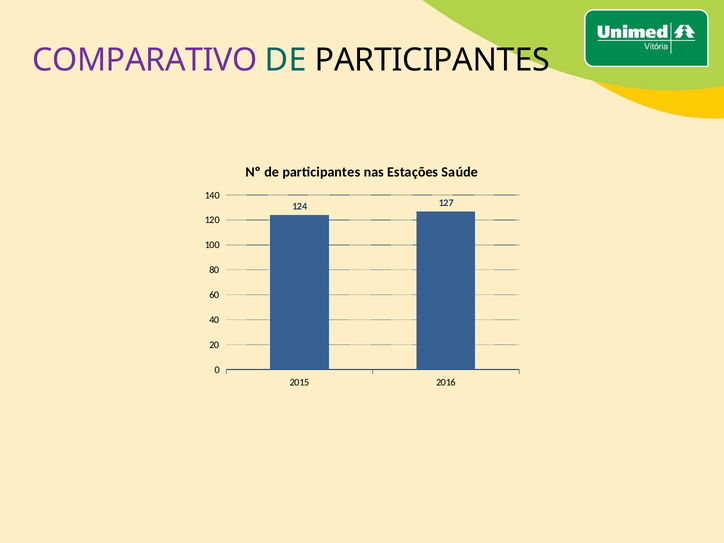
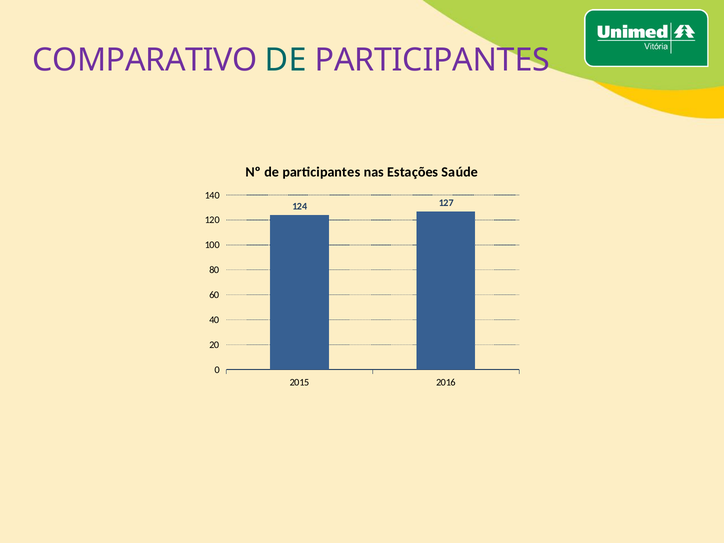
PARTICIPANTES colour: black -> purple (432, 60)
